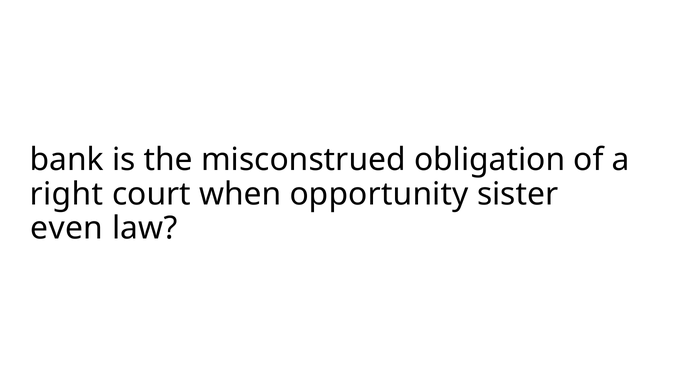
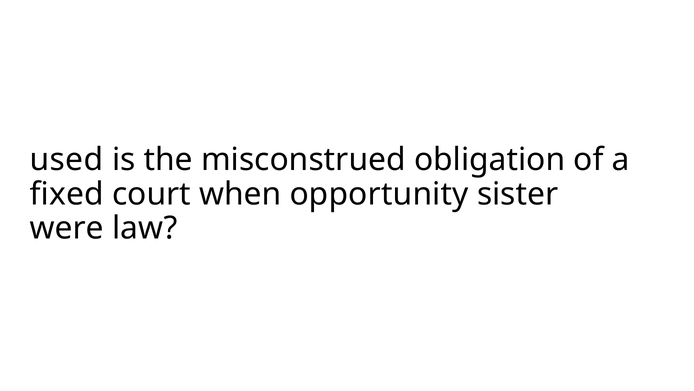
bank: bank -> used (67, 159)
right: right -> fixed (67, 194)
even: even -> were (67, 228)
